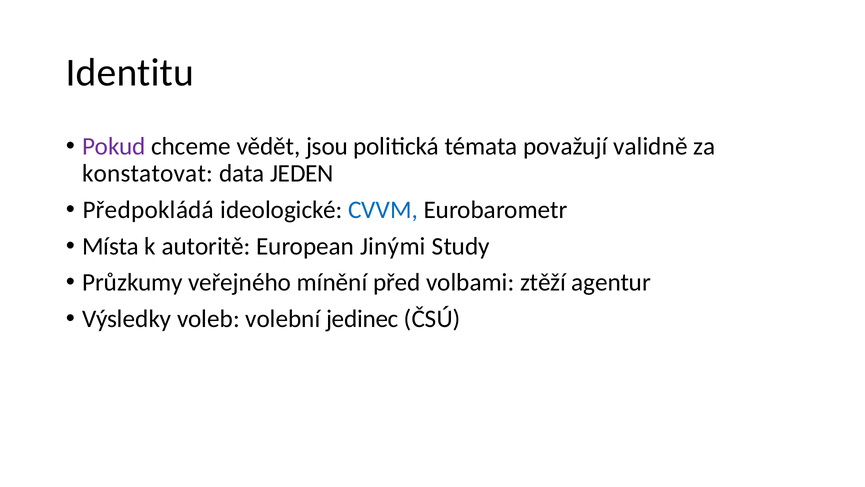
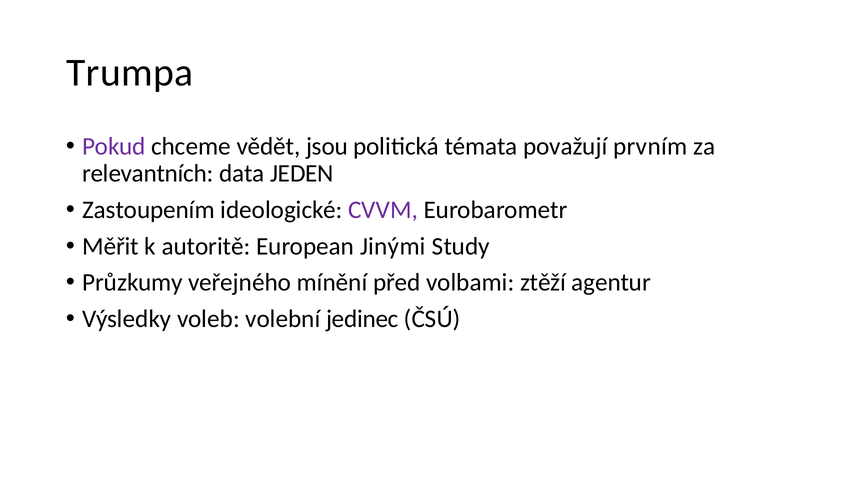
Identitu: Identitu -> Trumpa (130, 73)
validně: validně -> prvním (650, 146)
konstatovat: konstatovat -> relevantních (148, 173)
Předpokládá: Předpokládá -> Zastoupením (148, 210)
CVVM colour: blue -> purple (383, 210)
Místa: Místa -> Měřit (111, 246)
